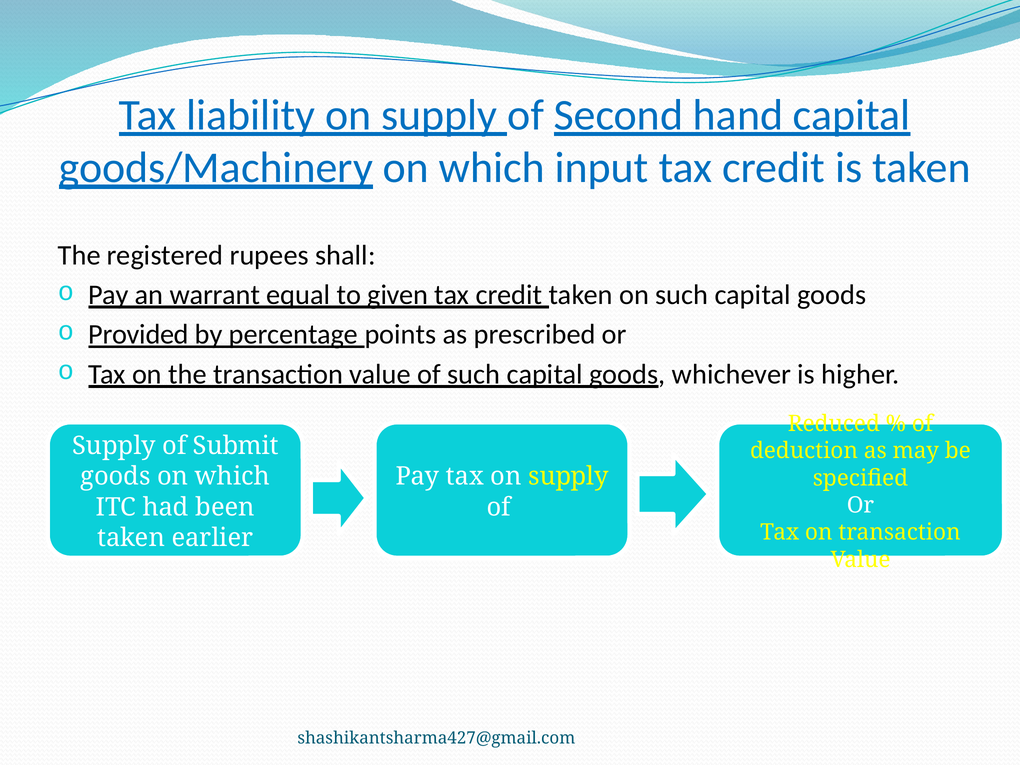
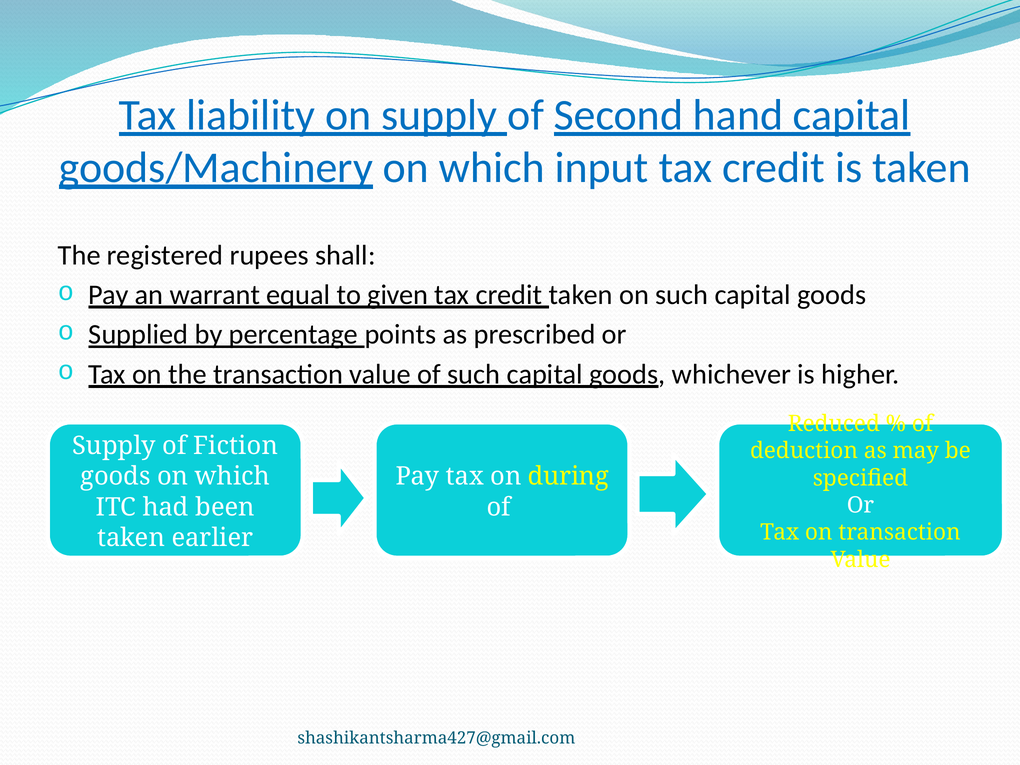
Provided: Provided -> Supplied (138, 335)
Submit: Submit -> Fiction (236, 446)
tax on supply: supply -> during (568, 477)
